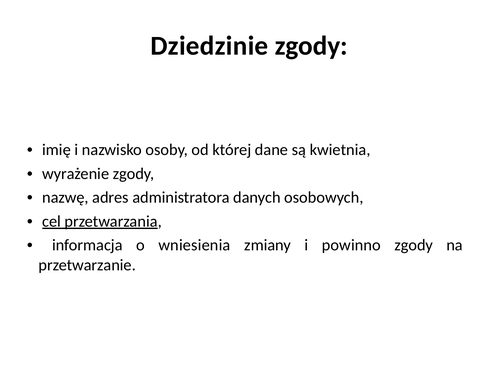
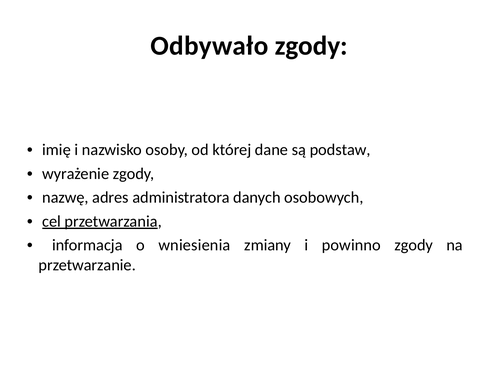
Dziedzinie: Dziedzinie -> Odbywało (209, 46)
kwietnia: kwietnia -> podstaw (340, 150)
